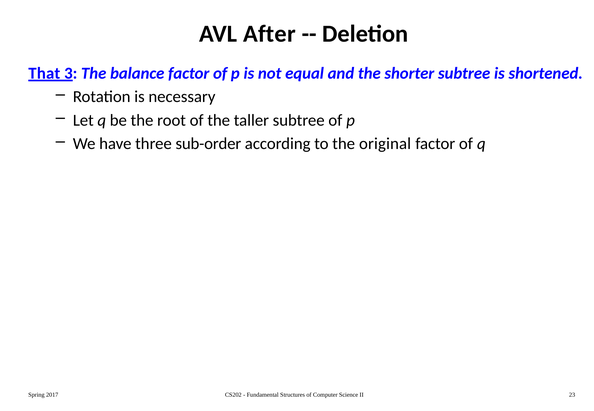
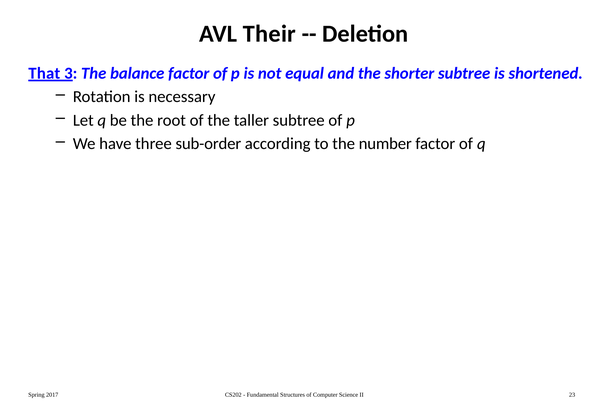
After: After -> Their (269, 34)
original: original -> number (385, 144)
